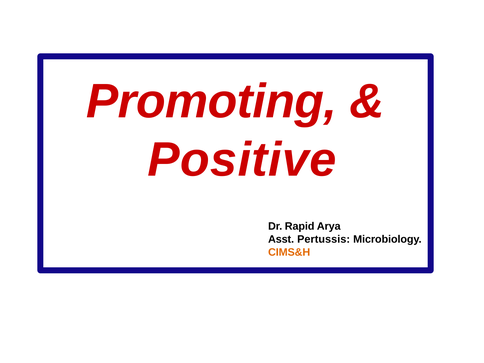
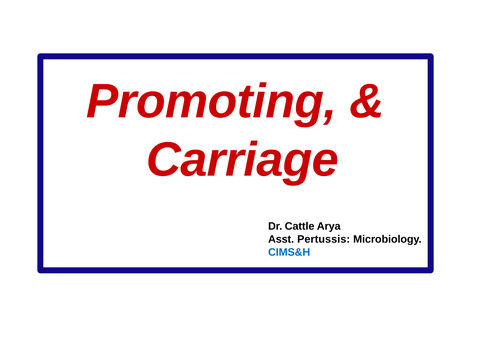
Positive: Positive -> Carriage (242, 160)
Rapid: Rapid -> Cattle (300, 226)
CIMS&H colour: orange -> blue (289, 252)
